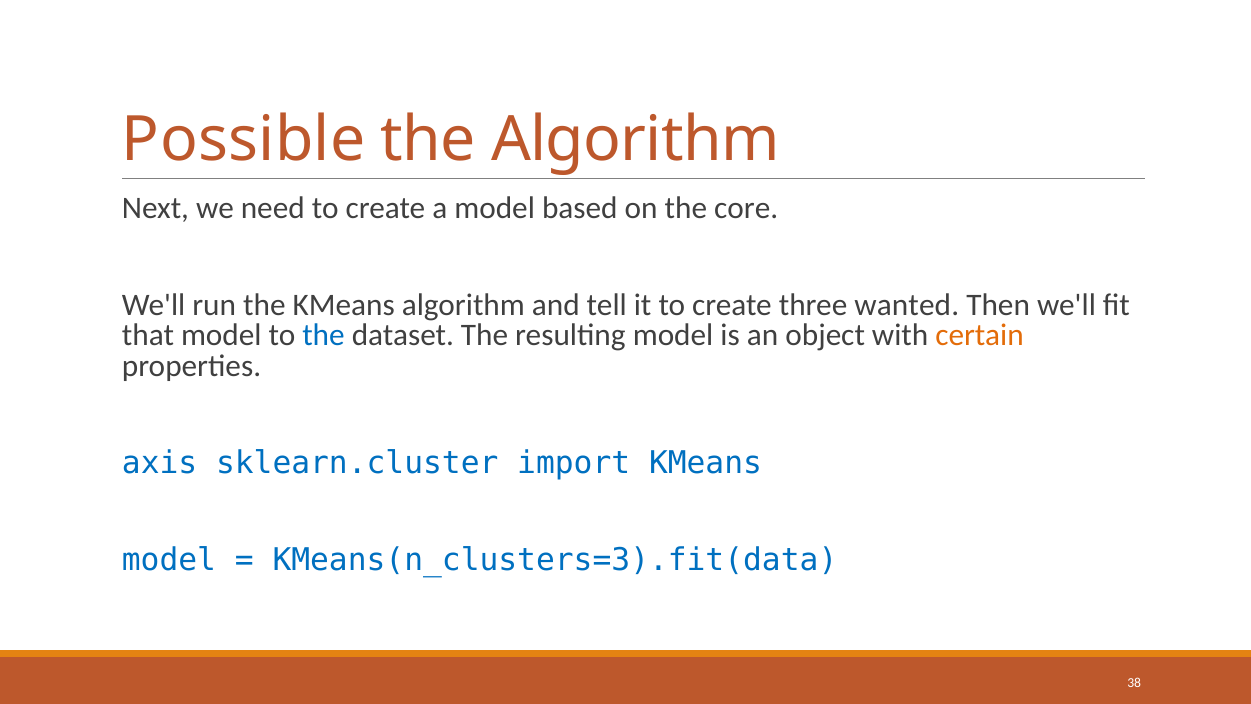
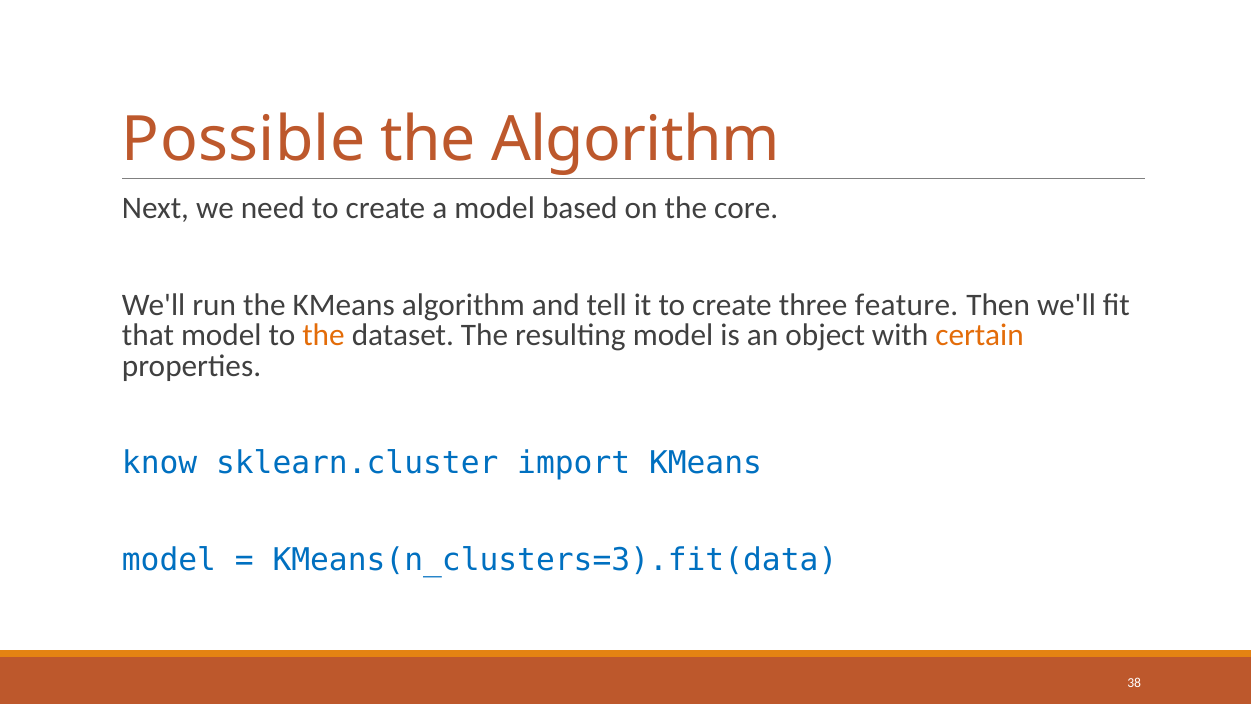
wanted: wanted -> feature (907, 305)
the colour: blue -> orange (323, 335)
axis: axis -> know (160, 463)
